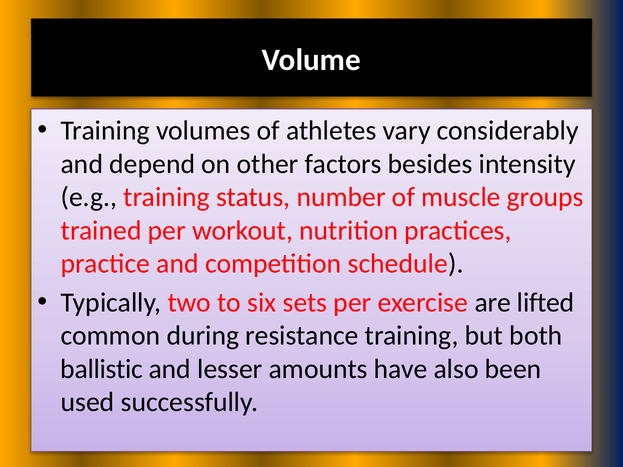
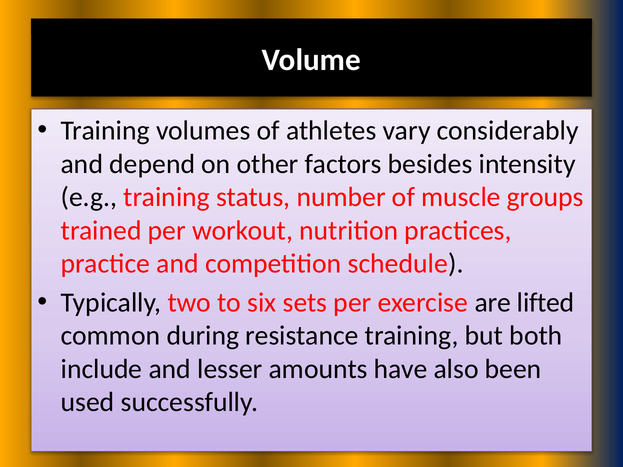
ballistic: ballistic -> include (102, 369)
